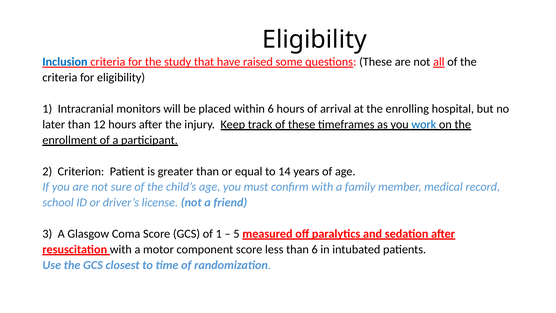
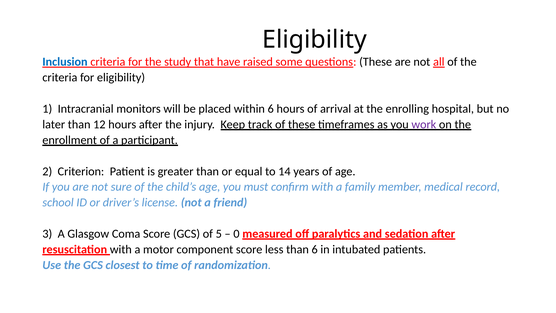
work colour: blue -> purple (424, 124)
of 1: 1 -> 5 (219, 234)
5: 5 -> 0 (236, 234)
